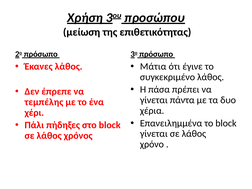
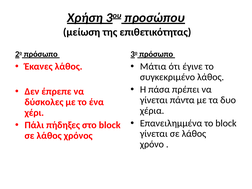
τεμπέλης: τεμπέλης -> δύσκολες (44, 102)
